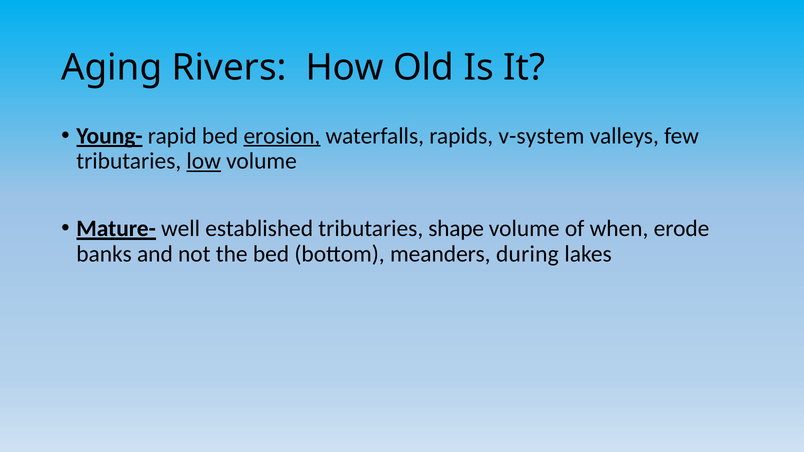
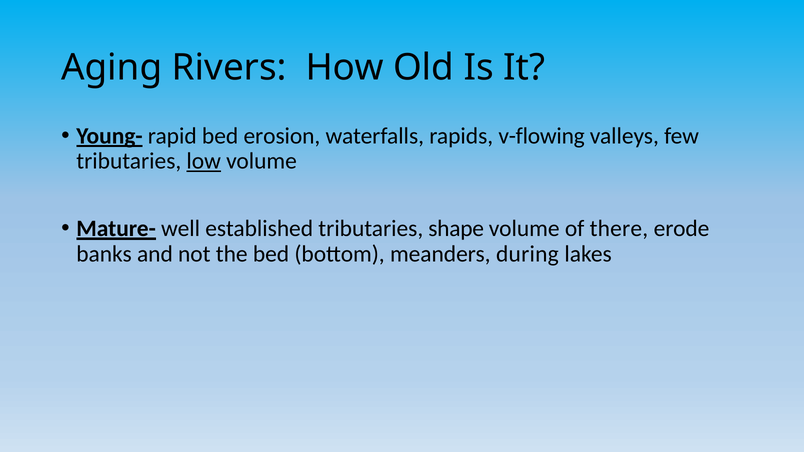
erosion underline: present -> none (282, 136)
v-system: v-system -> v-flowing (542, 136)
when: when -> there (619, 229)
